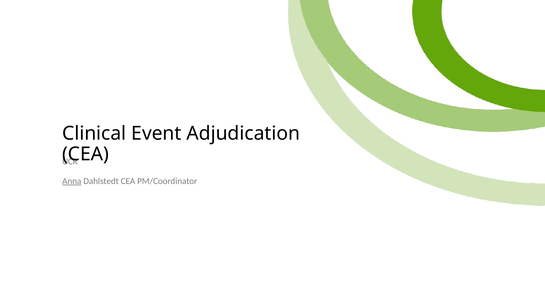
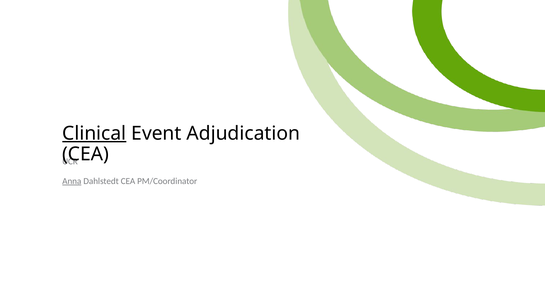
Clinical underline: none -> present (94, 133)
